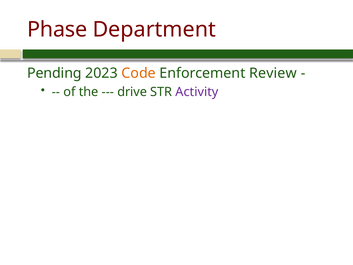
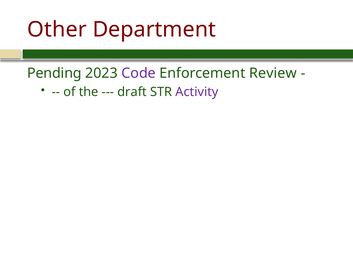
Phase: Phase -> Other (57, 29)
Code colour: orange -> purple (139, 73)
drive: drive -> draft (132, 92)
